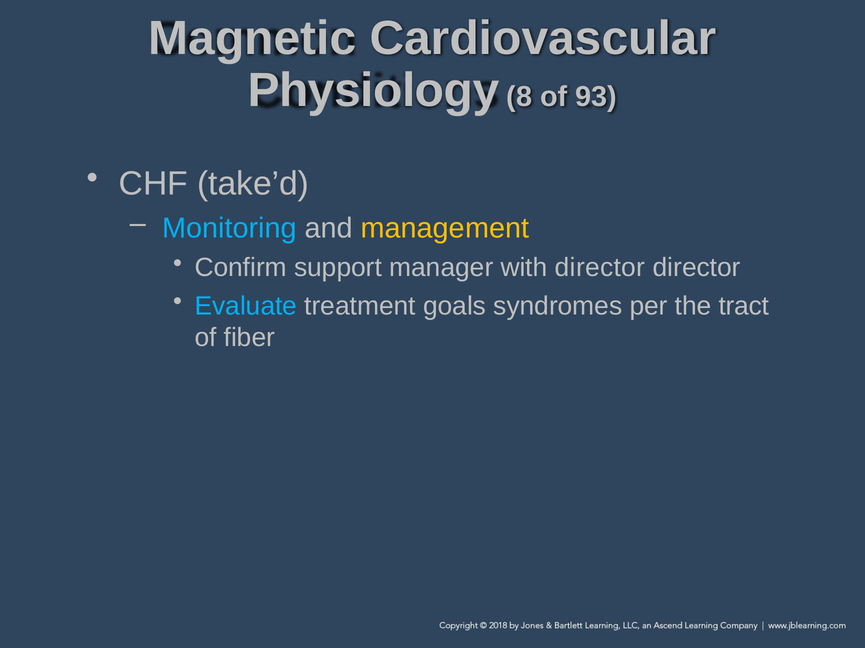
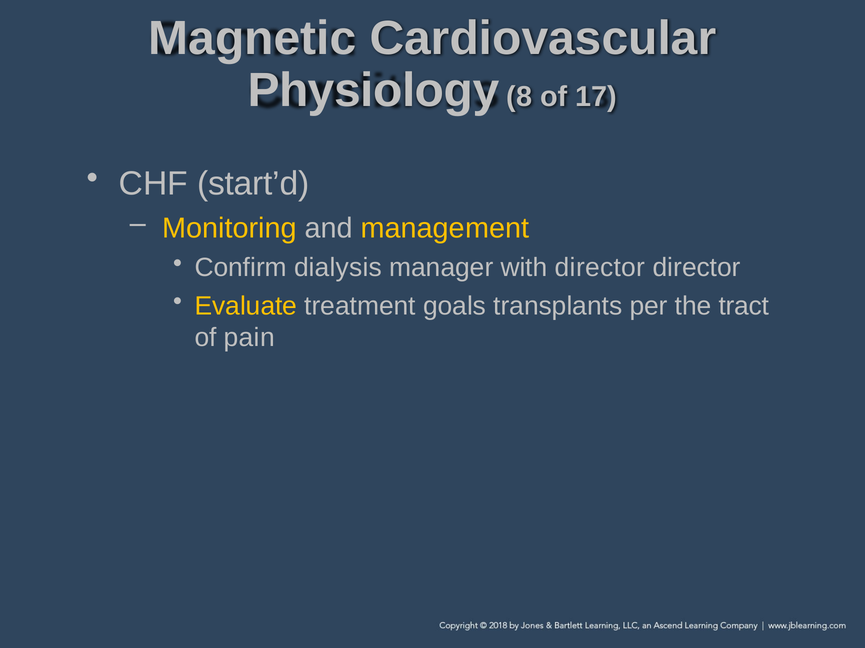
93: 93 -> 17 (596, 97)
take’d: take’d -> start’d (253, 184)
Monitoring colour: light blue -> yellow (229, 228)
support: support -> dialysis (338, 268)
Evaluate colour: light blue -> yellow (246, 306)
syndromes: syndromes -> transplants (558, 306)
fiber: fiber -> pain (249, 338)
